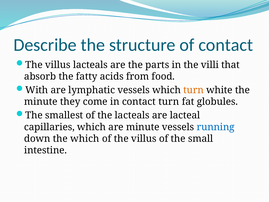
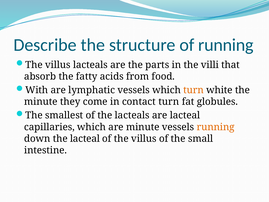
of contact: contact -> running (226, 45)
running colour: blue -> orange (216, 127)
the which: which -> lacteal (85, 139)
